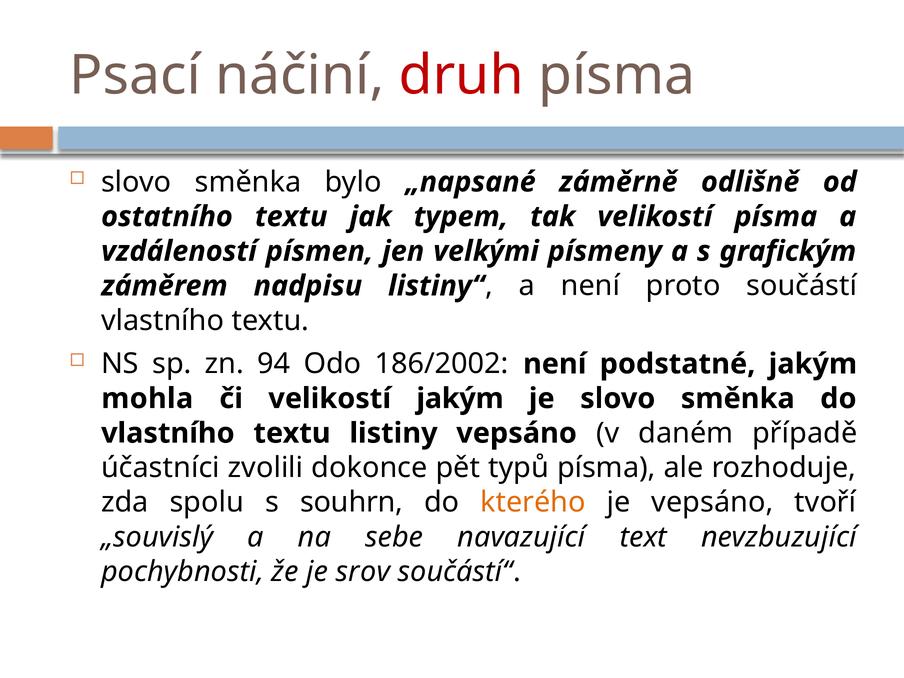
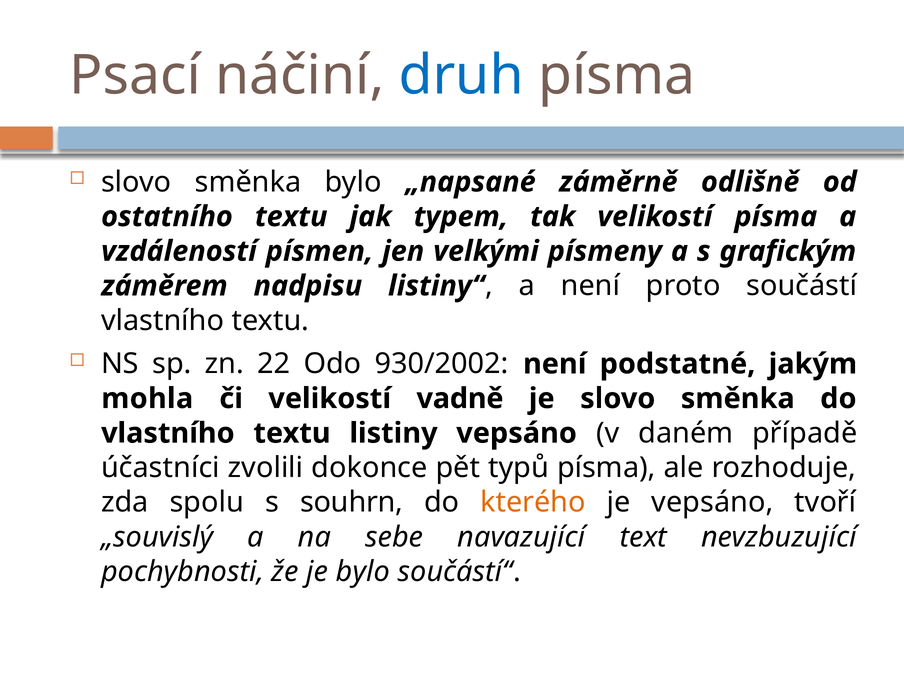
druh colour: red -> blue (461, 75)
94: 94 -> 22 (274, 364)
186/2002: 186/2002 -> 930/2002 (442, 364)
velikostí jakým: jakým -> vadně (460, 399)
je srov: srov -> bylo (363, 572)
